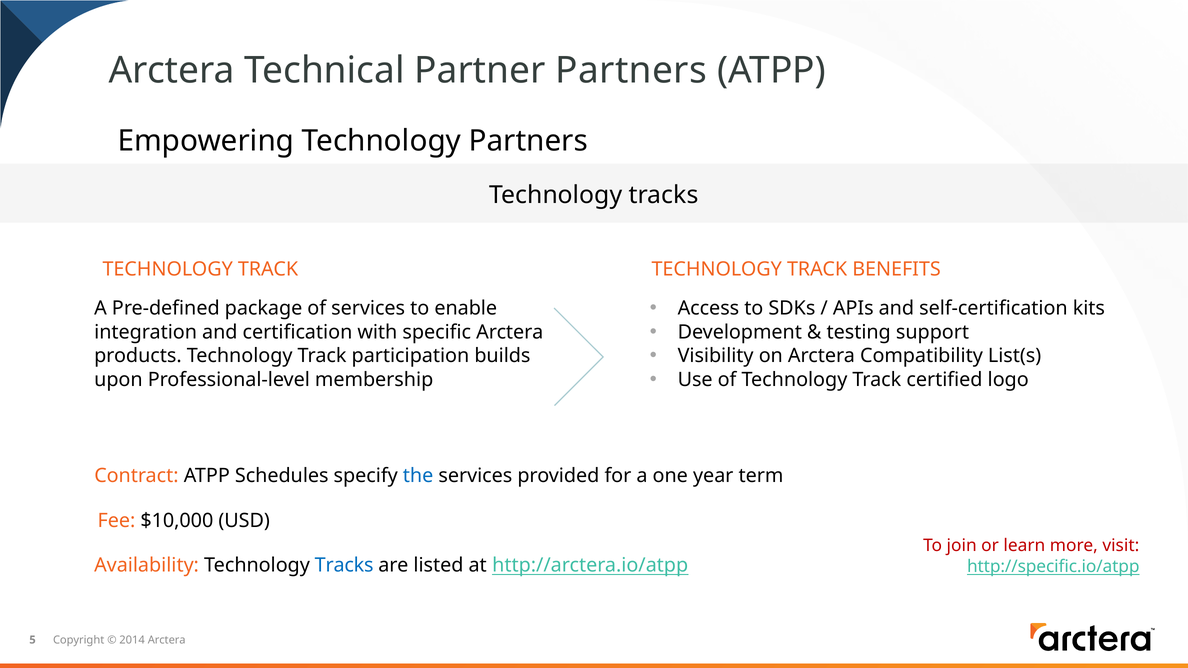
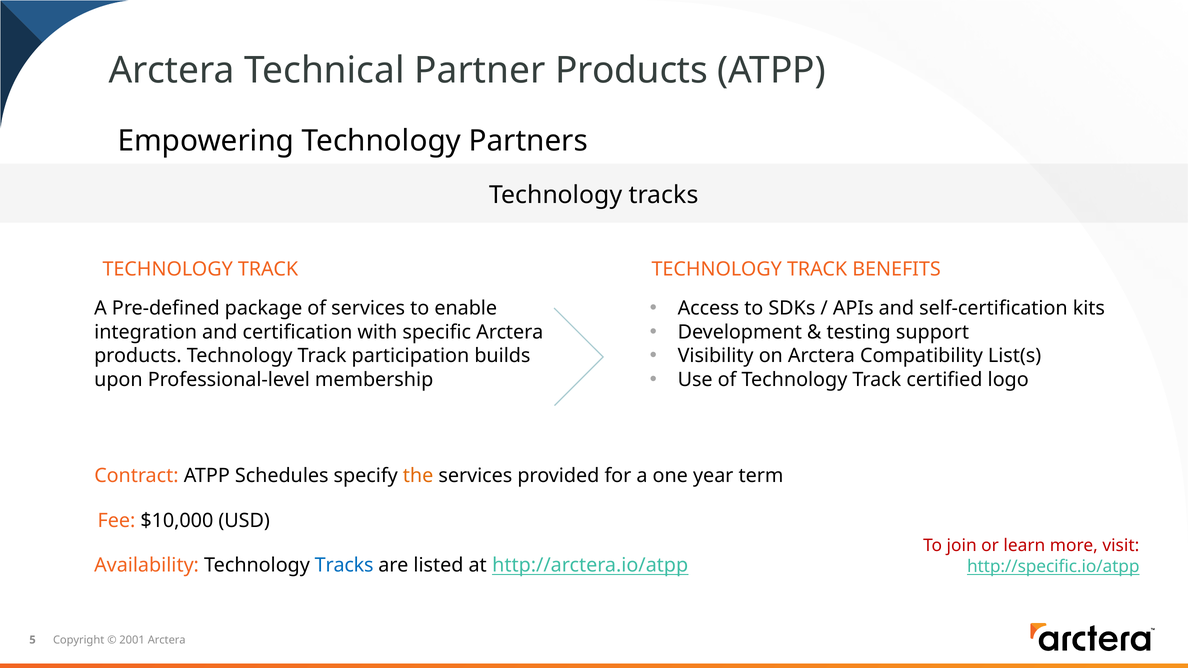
Partner Partners: Partners -> Products (631, 70)
the colour: blue -> orange (418, 476)
2014: 2014 -> 2001 (132, 640)
